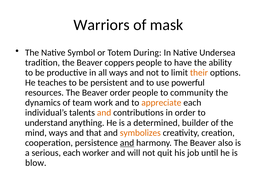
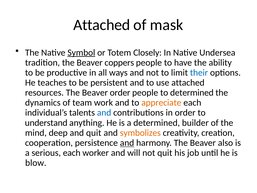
Warriors: Warriors -> Attached (102, 25)
Symbol underline: none -> present (81, 52)
During: During -> Closely (147, 52)
their colour: orange -> blue (199, 73)
use powerful: powerful -> attached (188, 83)
to community: community -> determined (192, 93)
and colour: orange -> blue (104, 113)
mind ways: ways -> deep (58, 133)
and that: that -> quit (94, 133)
